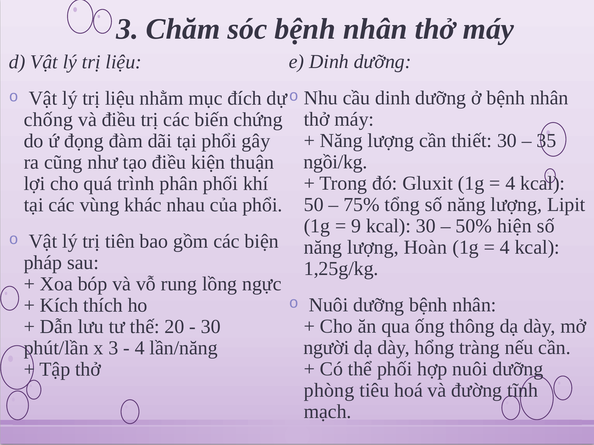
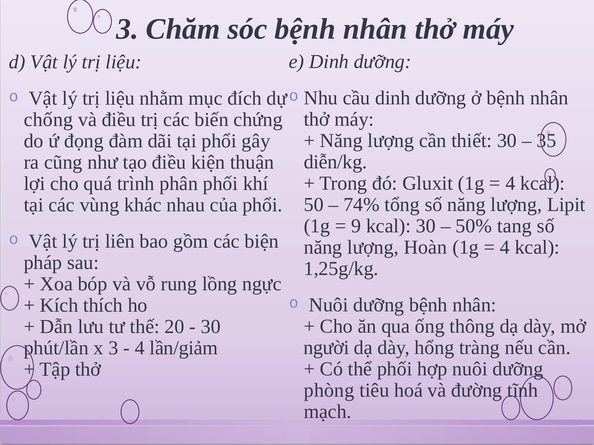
ngồi/kg: ngồi/kg -> diễn/kg (335, 162)
75%: 75% -> 74% (362, 205)
hiện: hiện -> tang (514, 226)
tiên: tiên -> liên (120, 241)
lần/năng: lần/năng -> lần/giảm (184, 348)
